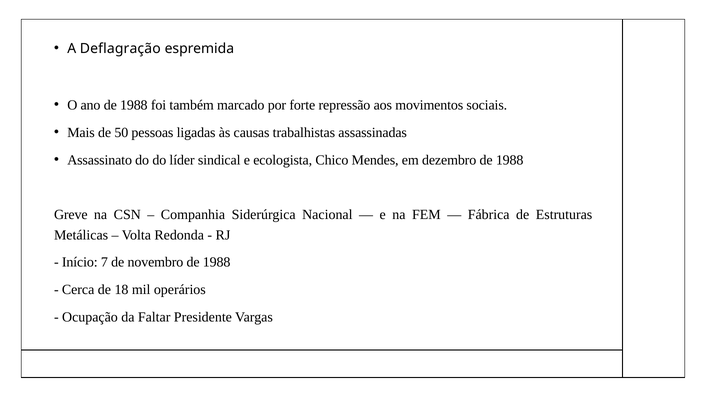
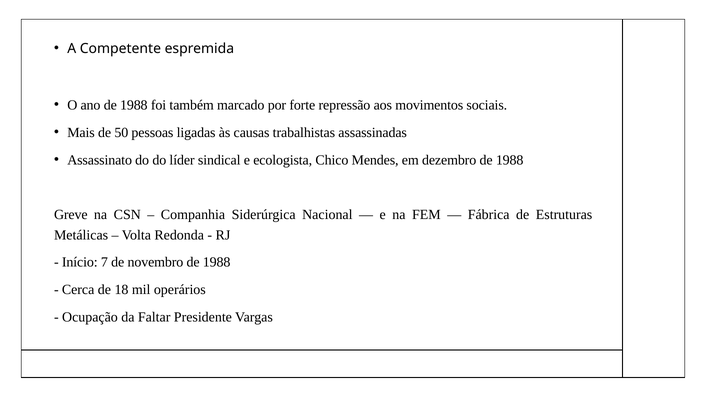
Deflagração: Deflagração -> Competente (120, 48)
